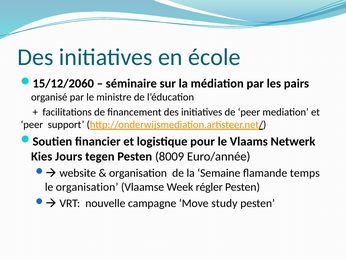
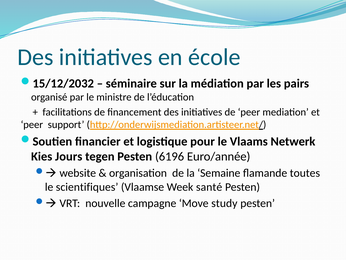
15/12/2060: 15/12/2060 -> 15/12/2032 (63, 83)
8009: 8009 -> 6196 (170, 156)
temps: temps -> toutes (305, 173)
le organisation: organisation -> scientifiques (87, 187)
régler: régler -> santé (209, 187)
